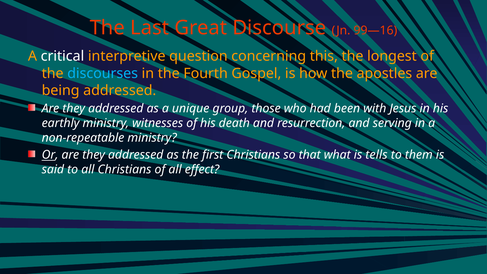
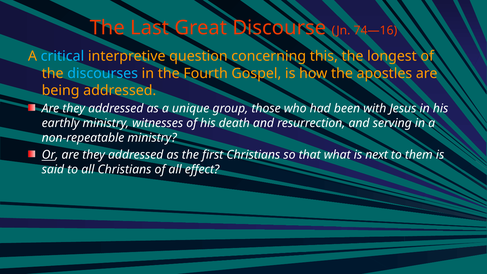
99—16: 99—16 -> 74—16 (375, 31)
critical colour: white -> light blue (62, 56)
tells: tells -> next (377, 155)
